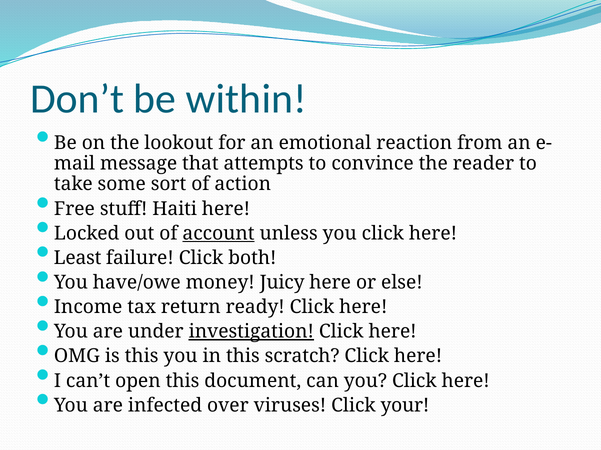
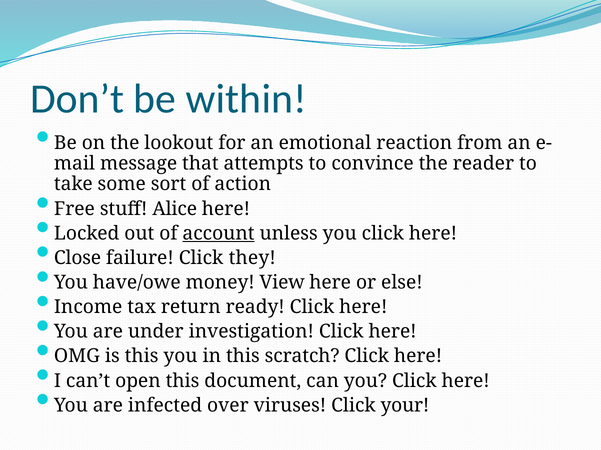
Haiti: Haiti -> Alice (175, 209)
Least: Least -> Close (78, 258)
both: both -> they (252, 258)
Juicy: Juicy -> View (282, 283)
investigation underline: present -> none (251, 332)
